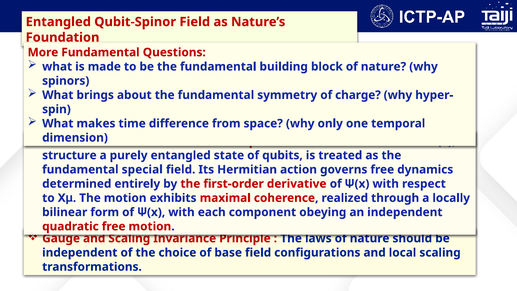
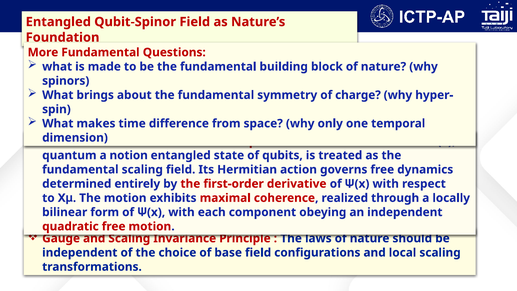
structure: structure -> quantum (69, 155)
purely: purely -> notion (129, 155)
fundamental special: special -> scaling (142, 169)
